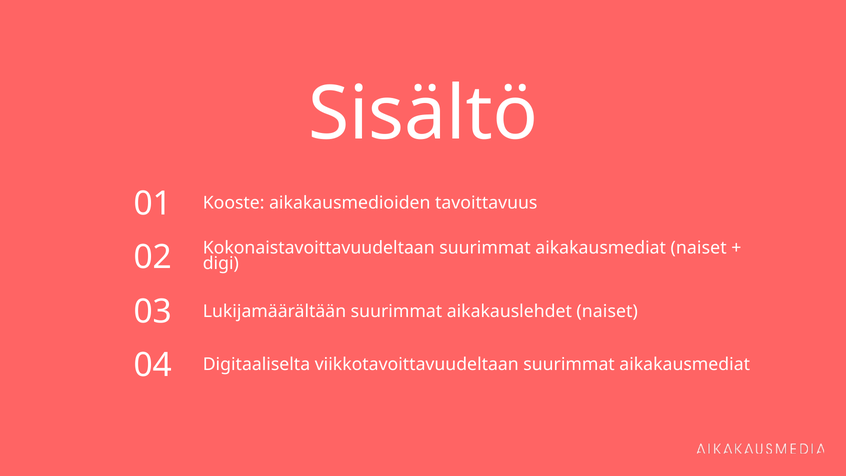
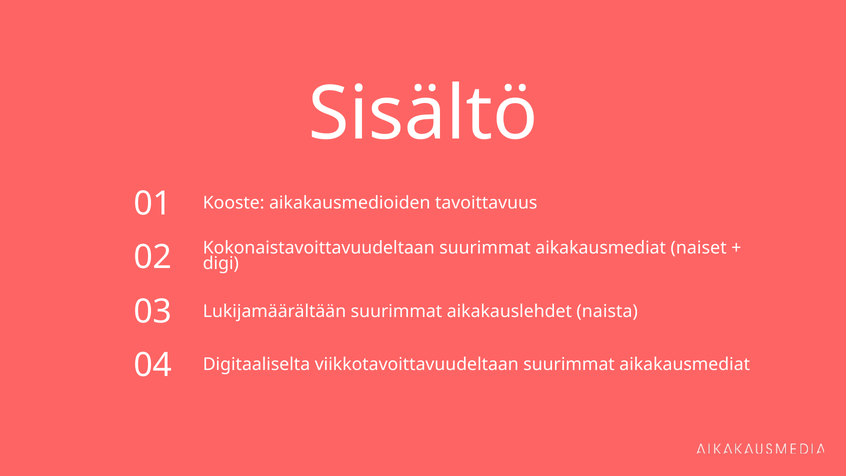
aikakauslehdet naiset: naiset -> naista (607, 311)
